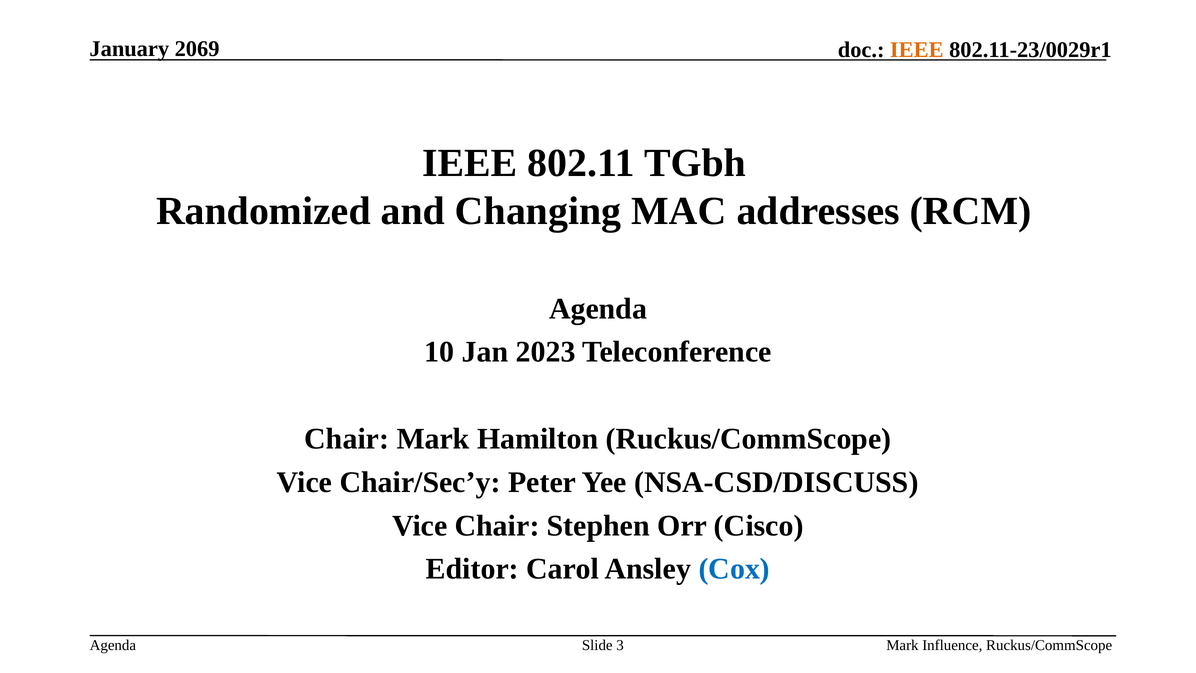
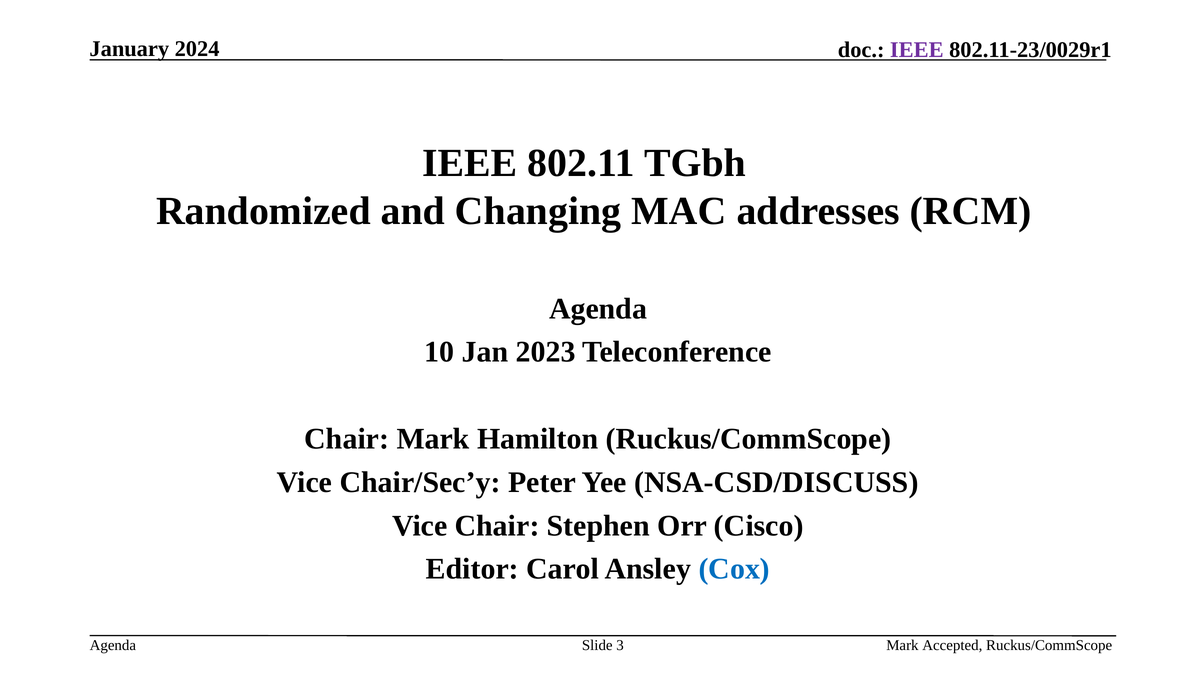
2069: 2069 -> 2024 (197, 49)
IEEE colour: orange -> purple (917, 50)
Influence: Influence -> Accepted (952, 645)
